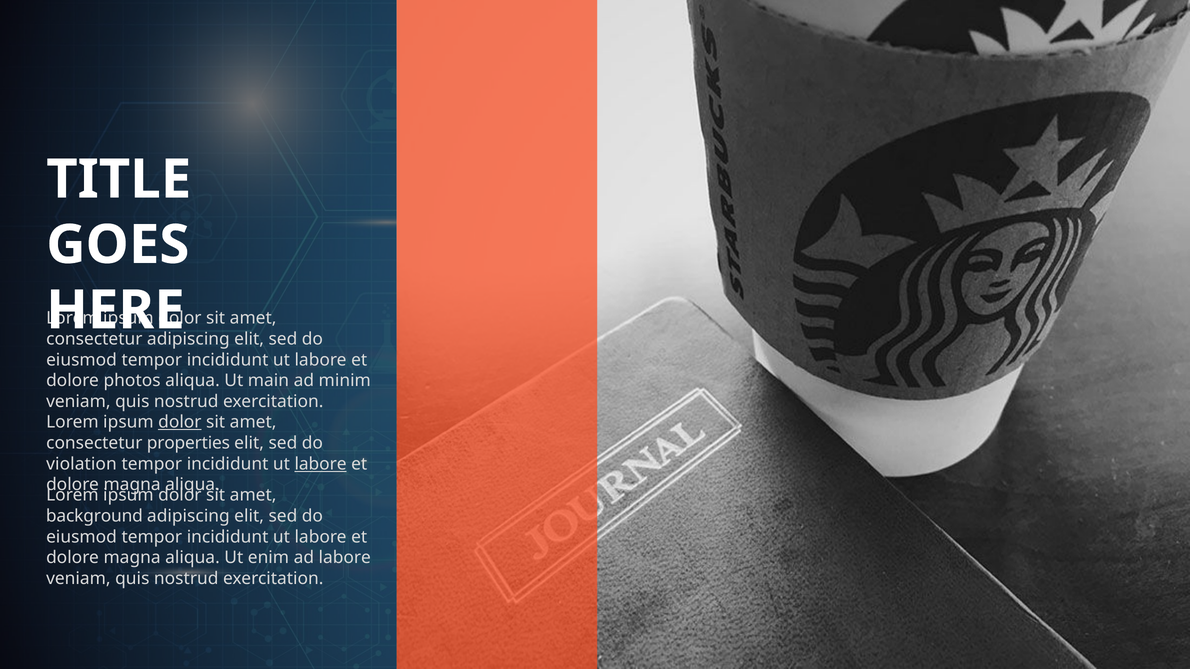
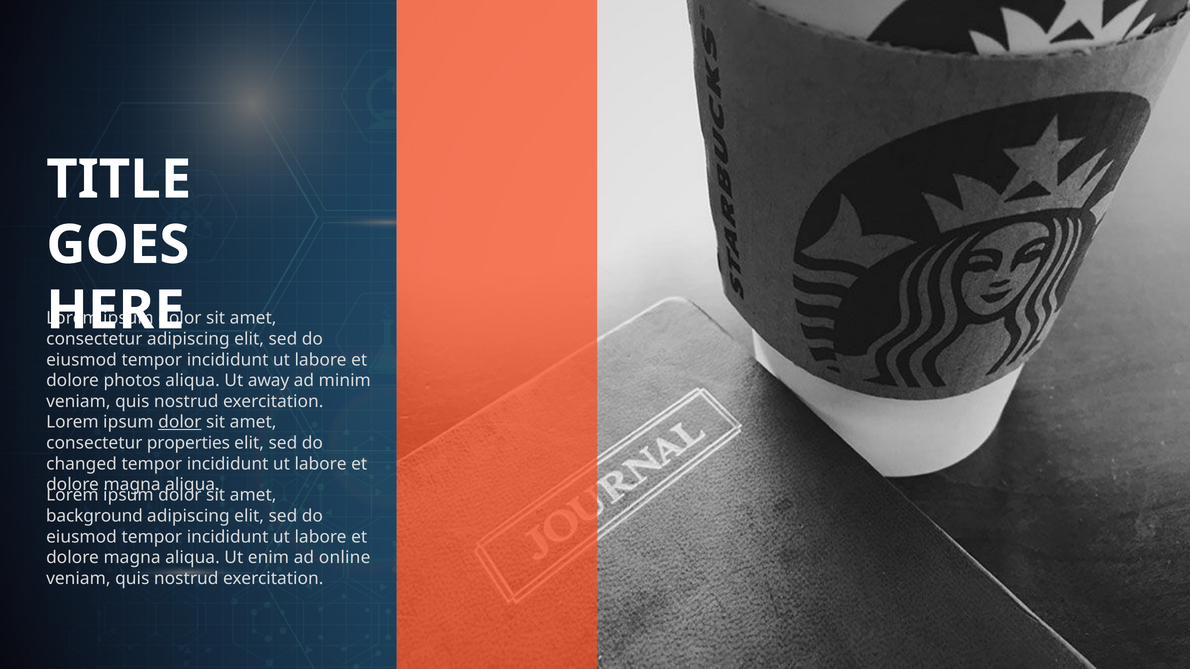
main: main -> away (269, 381)
violation: violation -> changed (82, 464)
labore underline: present -> none (321, 464)
ad labore: labore -> online (345, 558)
